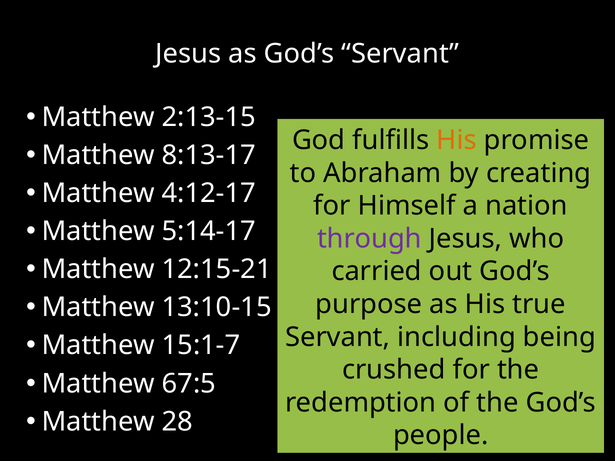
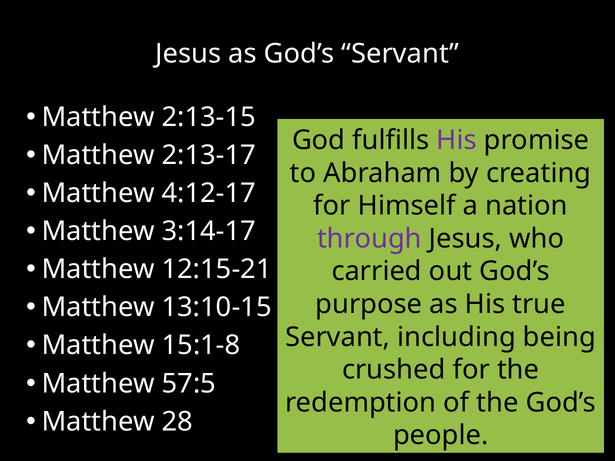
His colour: orange -> purple (457, 140)
8:13-17: 8:13-17 -> 2:13-17 (209, 155)
5:14-17: 5:14-17 -> 3:14-17 (209, 231)
15:1-7: 15:1-7 -> 15:1-8 (201, 346)
67:5: 67:5 -> 57:5 (189, 384)
